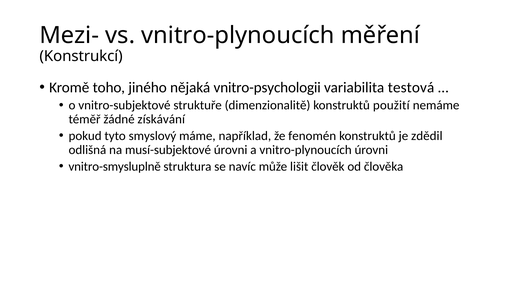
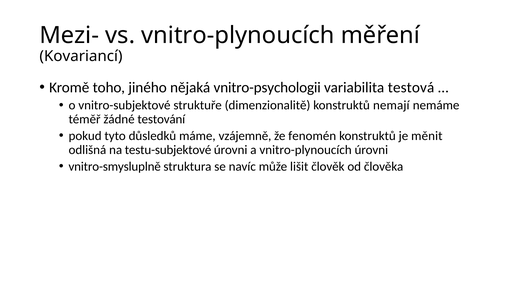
Konstrukcí: Konstrukcí -> Kovariancí (81, 56)
použití: použití -> nemají (391, 105)
získávání: získávání -> testování (161, 119)
smyslový: smyslový -> důsledků (152, 136)
například: například -> vzájemně (245, 136)
zdědil: zdědil -> měnit (427, 136)
musí-subjektové: musí-subjektové -> testu-subjektové (168, 150)
